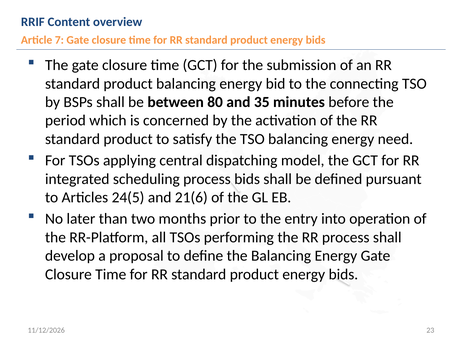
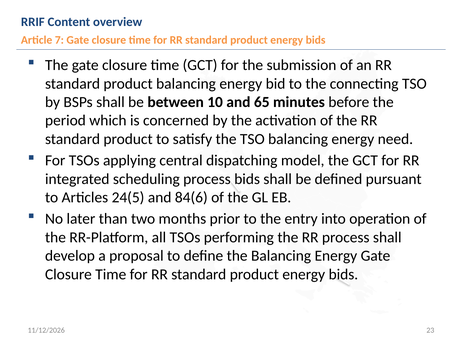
80: 80 -> 10 (215, 102)
35: 35 -> 65 (262, 102)
21(6: 21(6 -> 84(6 (191, 198)
